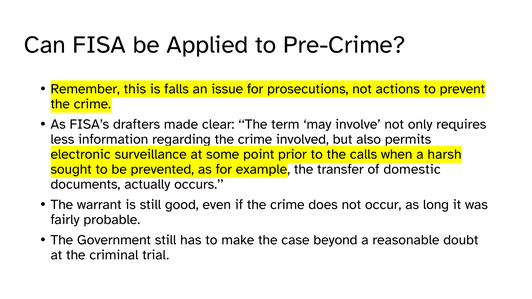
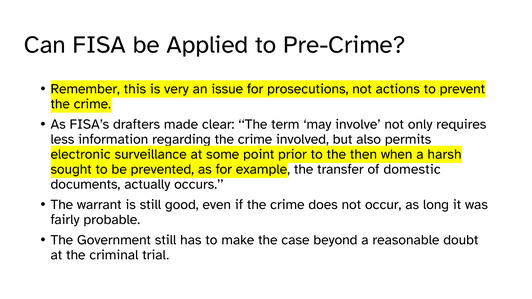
falls: falls -> very (176, 89)
calls: calls -> then (363, 154)
